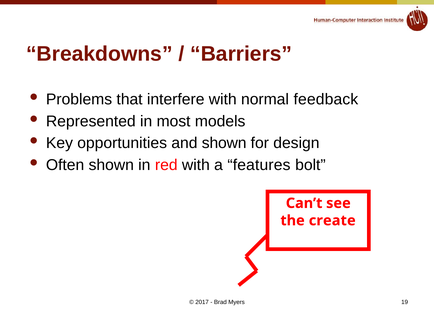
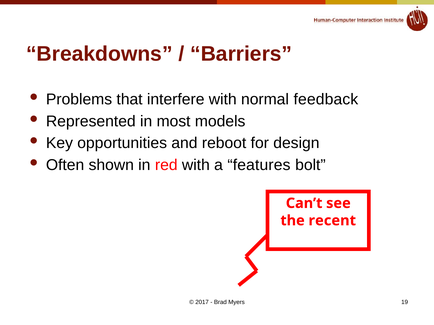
and shown: shown -> reboot (224, 143)
create: create -> recent (332, 221)
